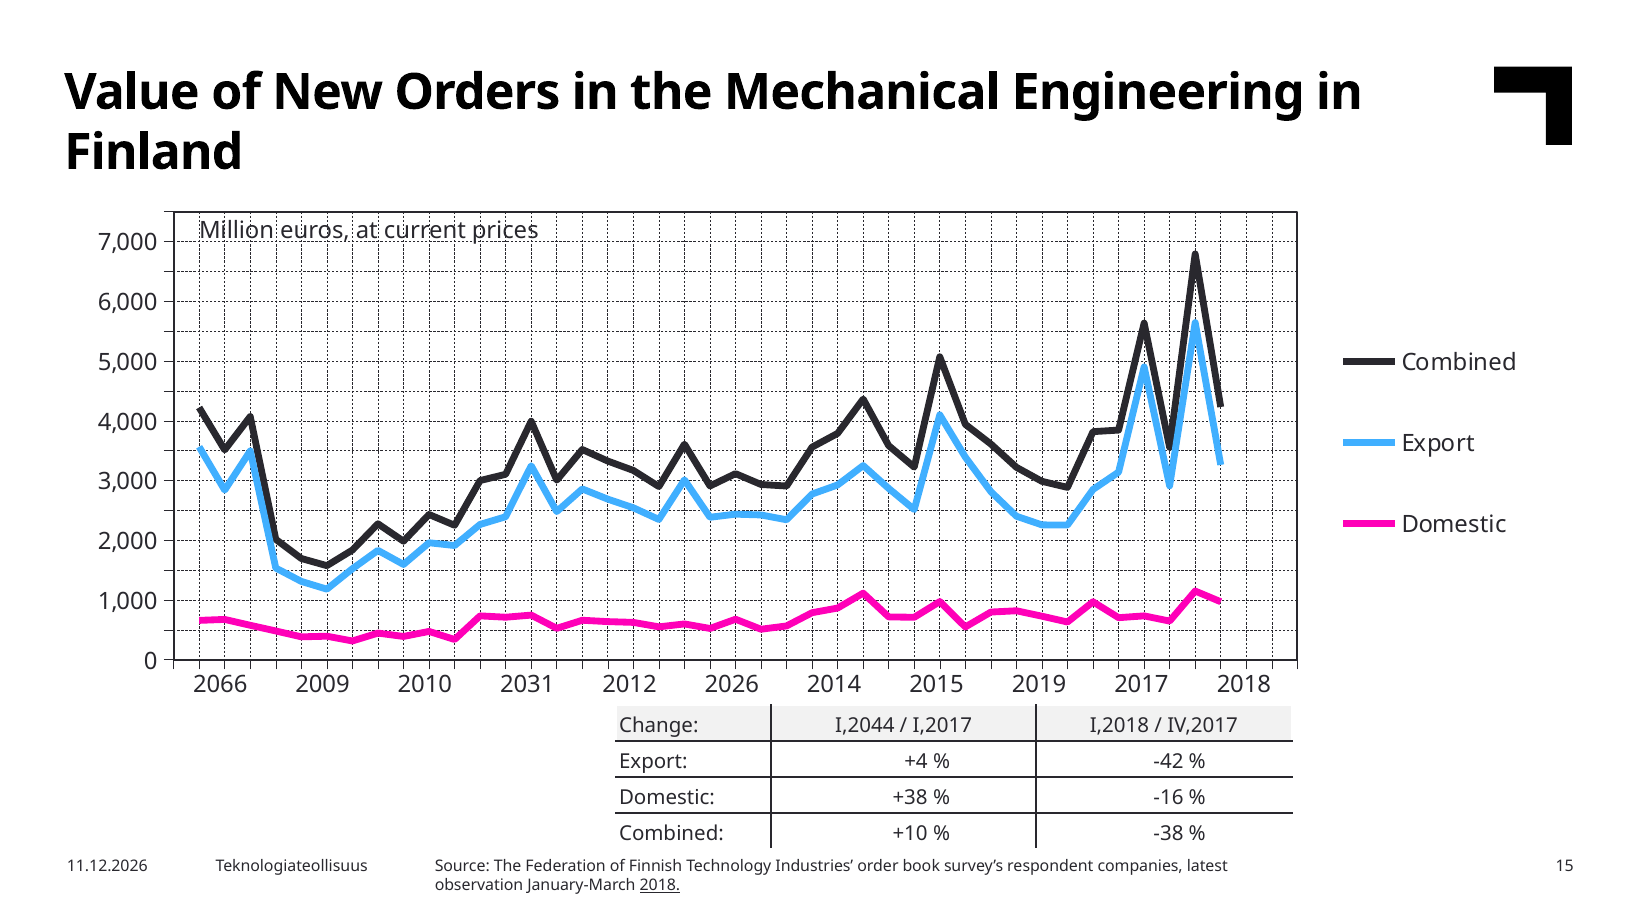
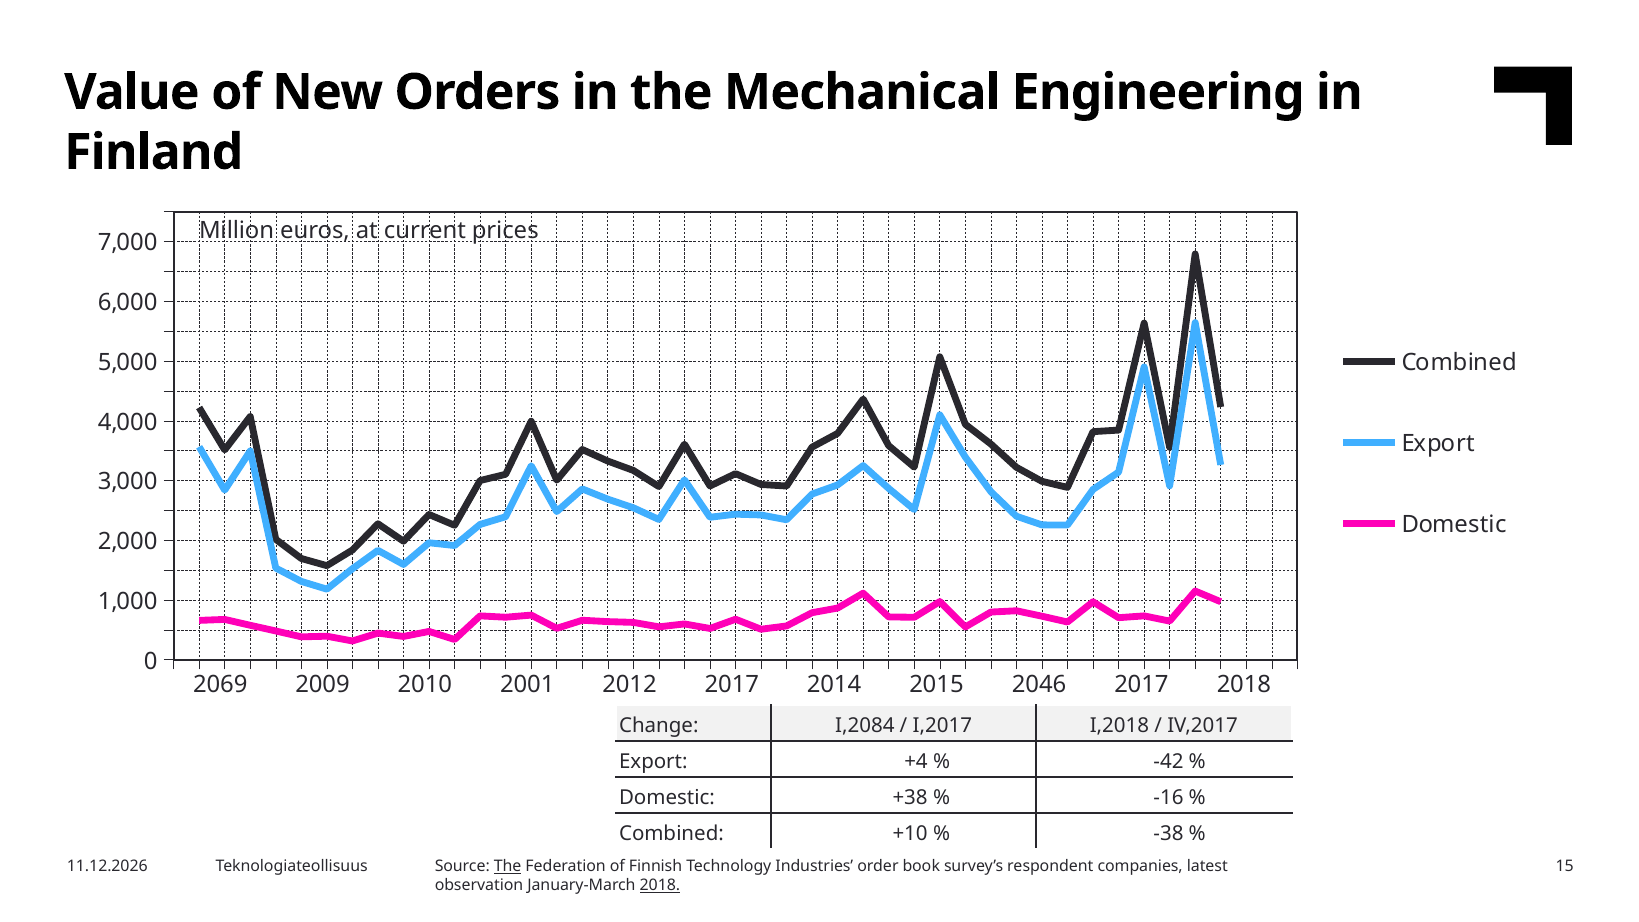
2066: 2066 -> 2069 (220, 684)
2031: 2031 -> 2001 (527, 684)
2012 2026: 2026 -> 2017 (732, 684)
2019: 2019 -> 2046 (1039, 684)
I,2044: I,2044 -> I,2084 (865, 726)
The underline: none -> present (508, 866)
